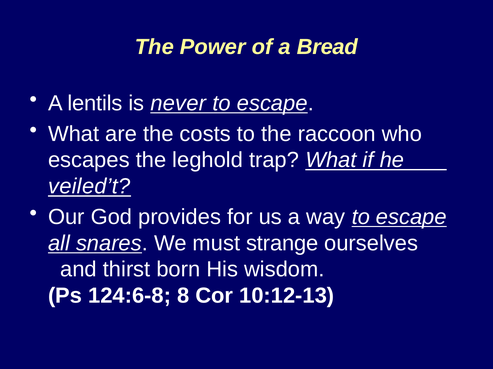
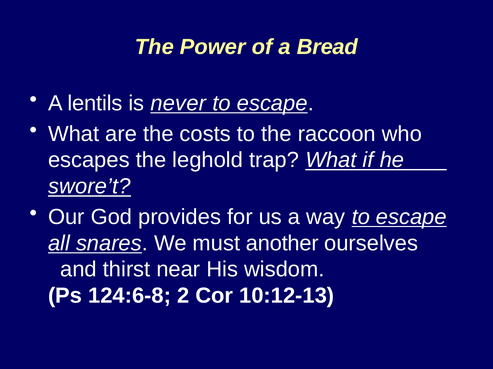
veiled’t: veiled’t -> swore’t (89, 187)
strange: strange -> another (282, 244)
born: born -> near (178, 270)
8: 8 -> 2 (183, 296)
